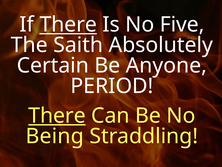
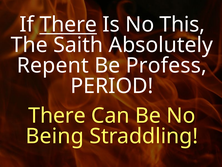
Five: Five -> This (182, 25)
Certain: Certain -> Repent (53, 65)
Anyone: Anyone -> Profess (166, 65)
There underline: present -> none (57, 115)
